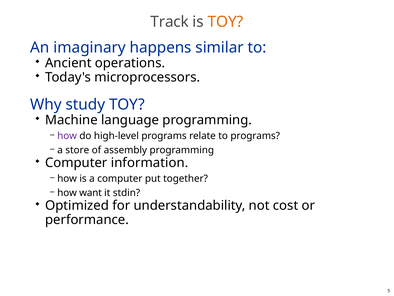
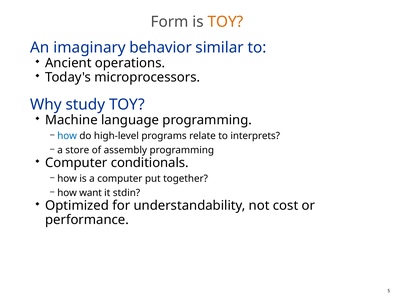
Track: Track -> Form (170, 22)
happens: happens -> behavior (161, 47)
how colour: purple -> blue (67, 136)
to programs: programs -> interprets (255, 136)
information: information -> conditionals (150, 162)
